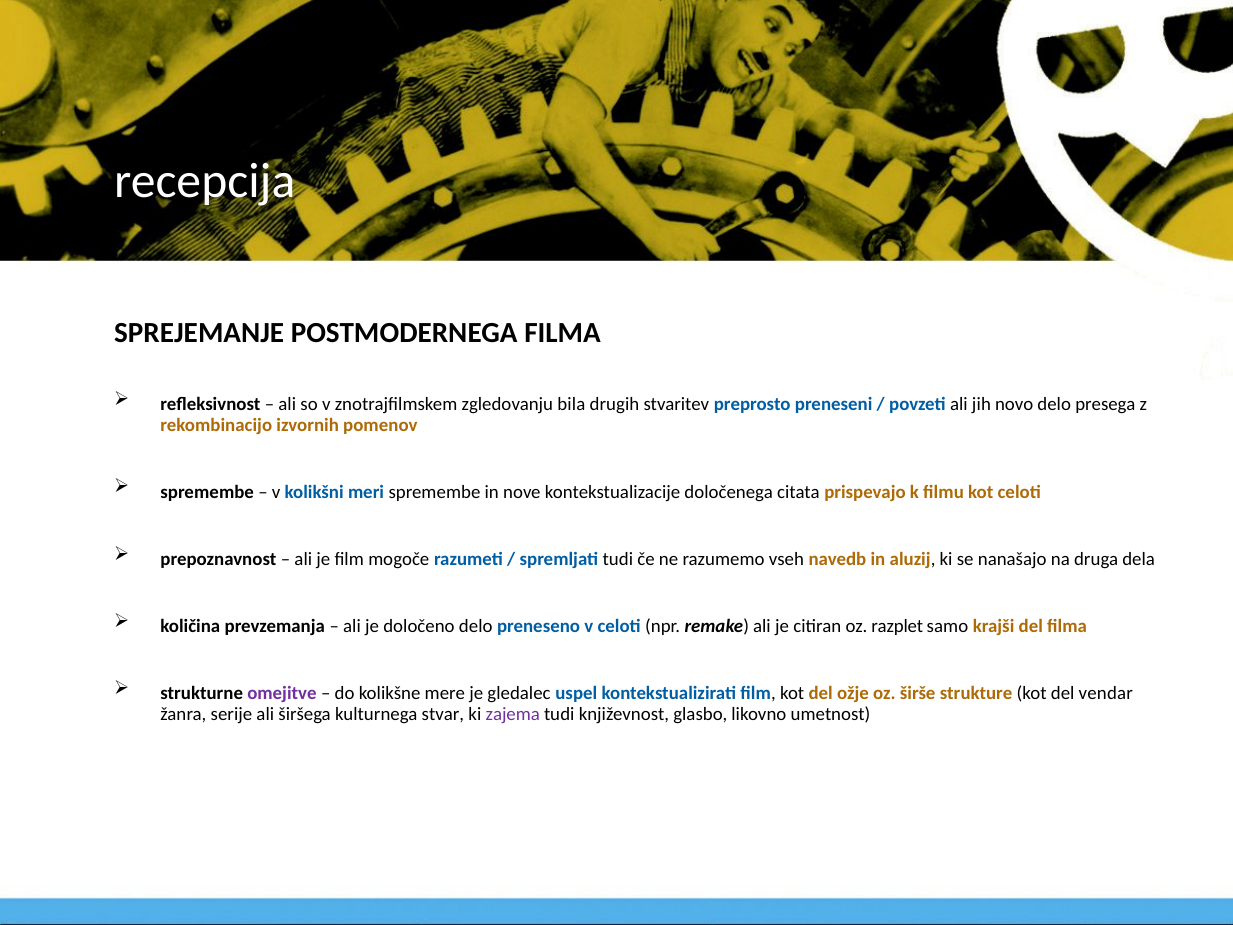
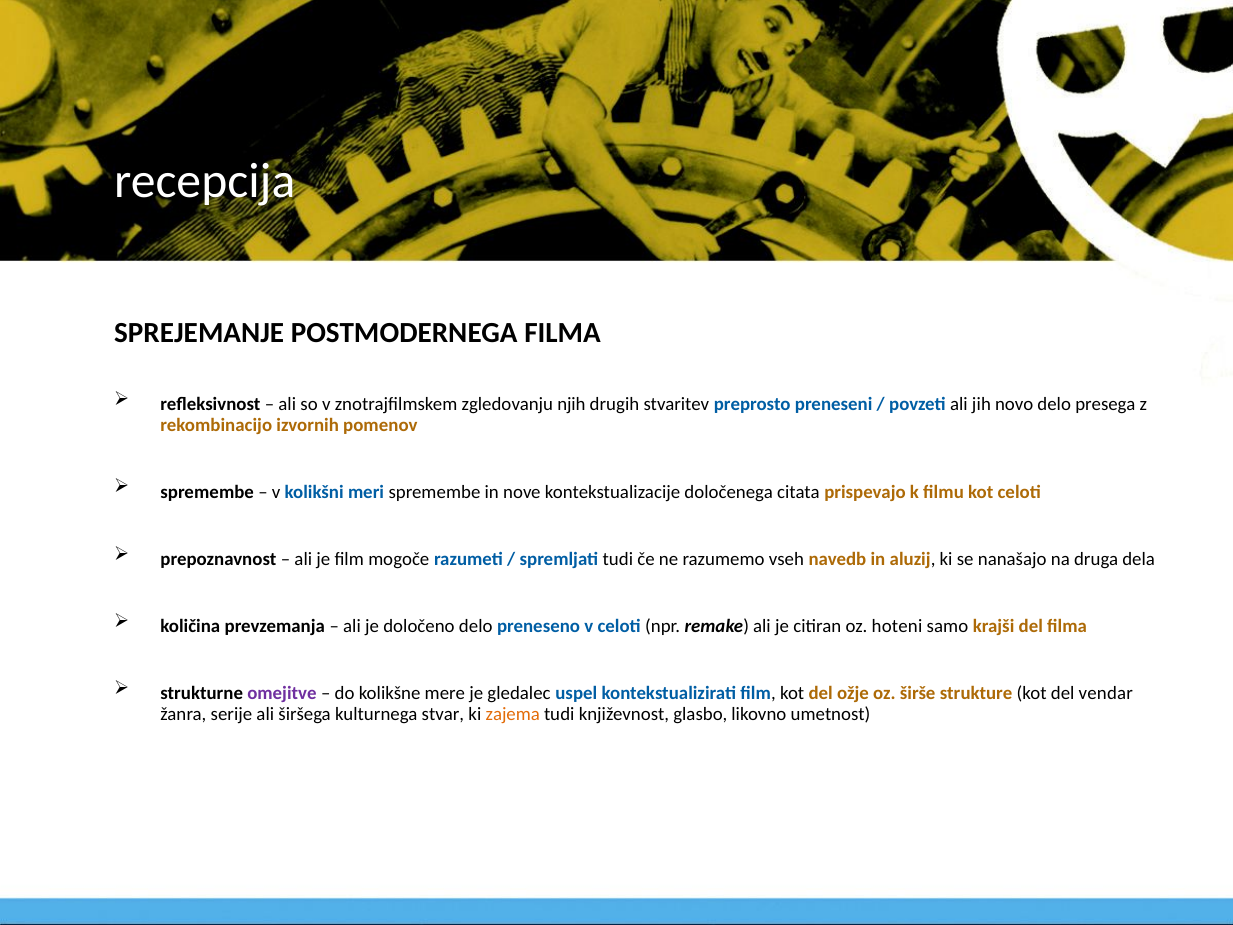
bila: bila -> njih (571, 404)
razplet: razplet -> hoteni (897, 626)
zajema colour: purple -> orange (513, 714)
